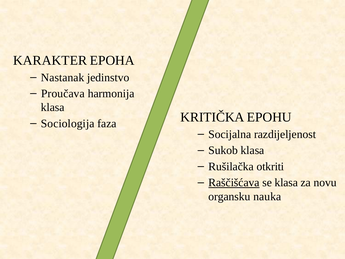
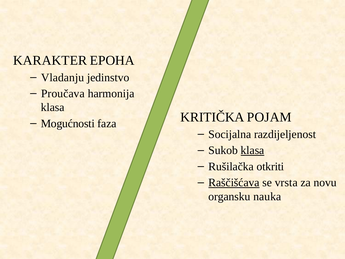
Nastanak: Nastanak -> Vladanju (63, 77)
Sociologija: Sociologija -> Mogućnosti (68, 123)
EPOHU: EPOHU -> POJAM (269, 117)
klasa underline: none -> present (253, 150)
se klasa: klasa -> vrsta (286, 182)
